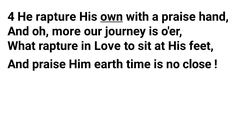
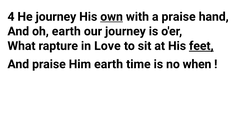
He rapture: rapture -> journey (56, 17)
oh more: more -> earth (66, 31)
feet underline: none -> present (201, 46)
close: close -> when (197, 64)
